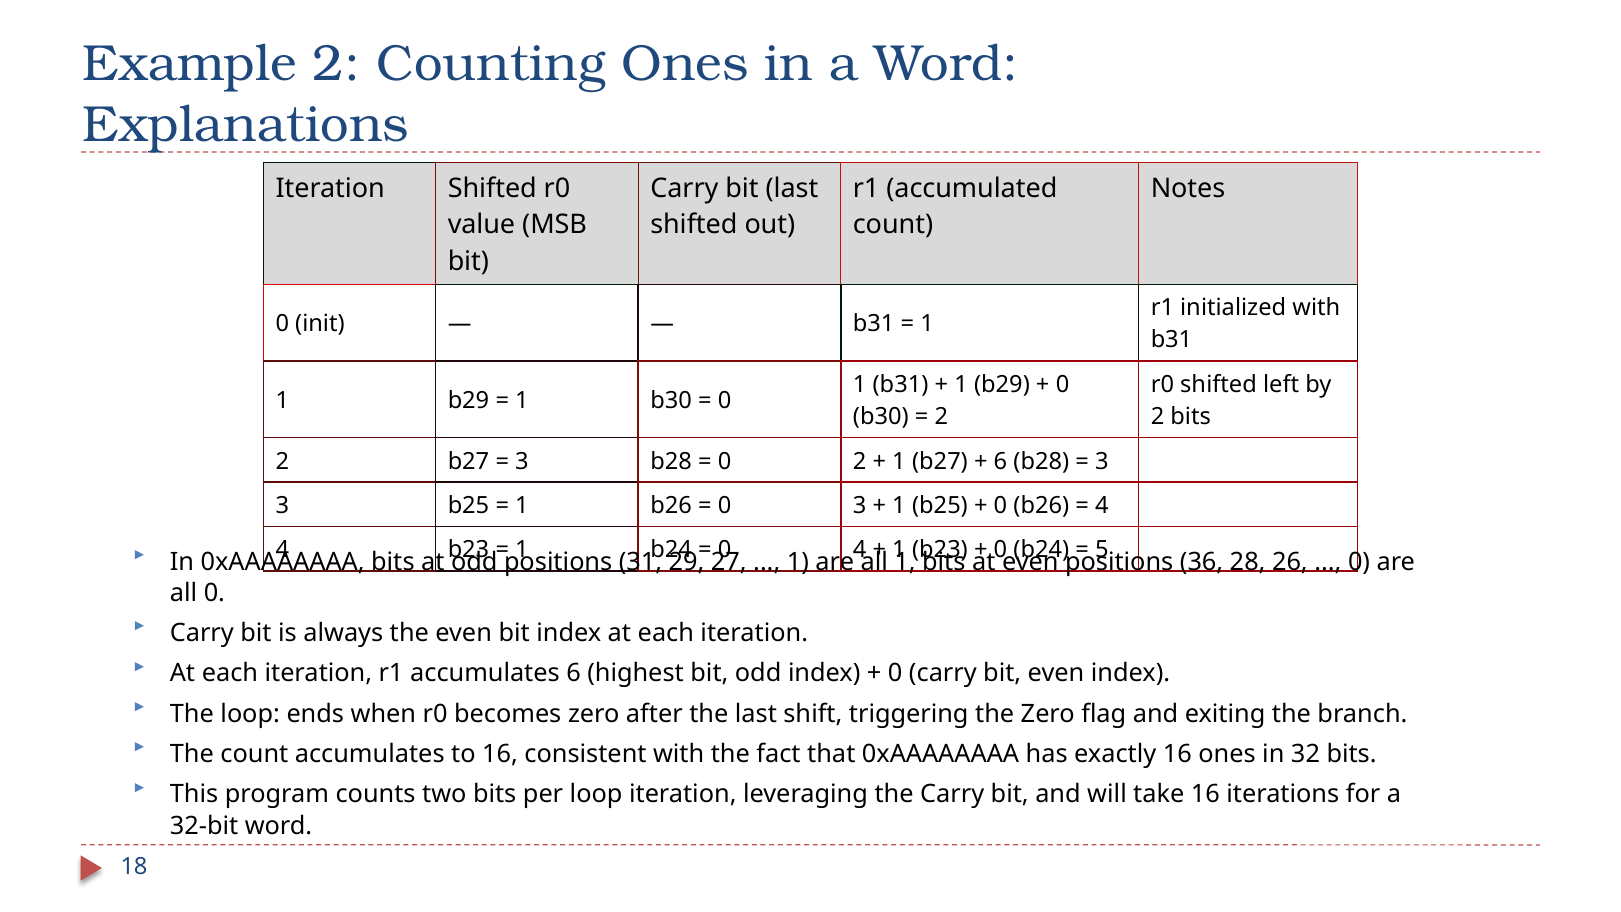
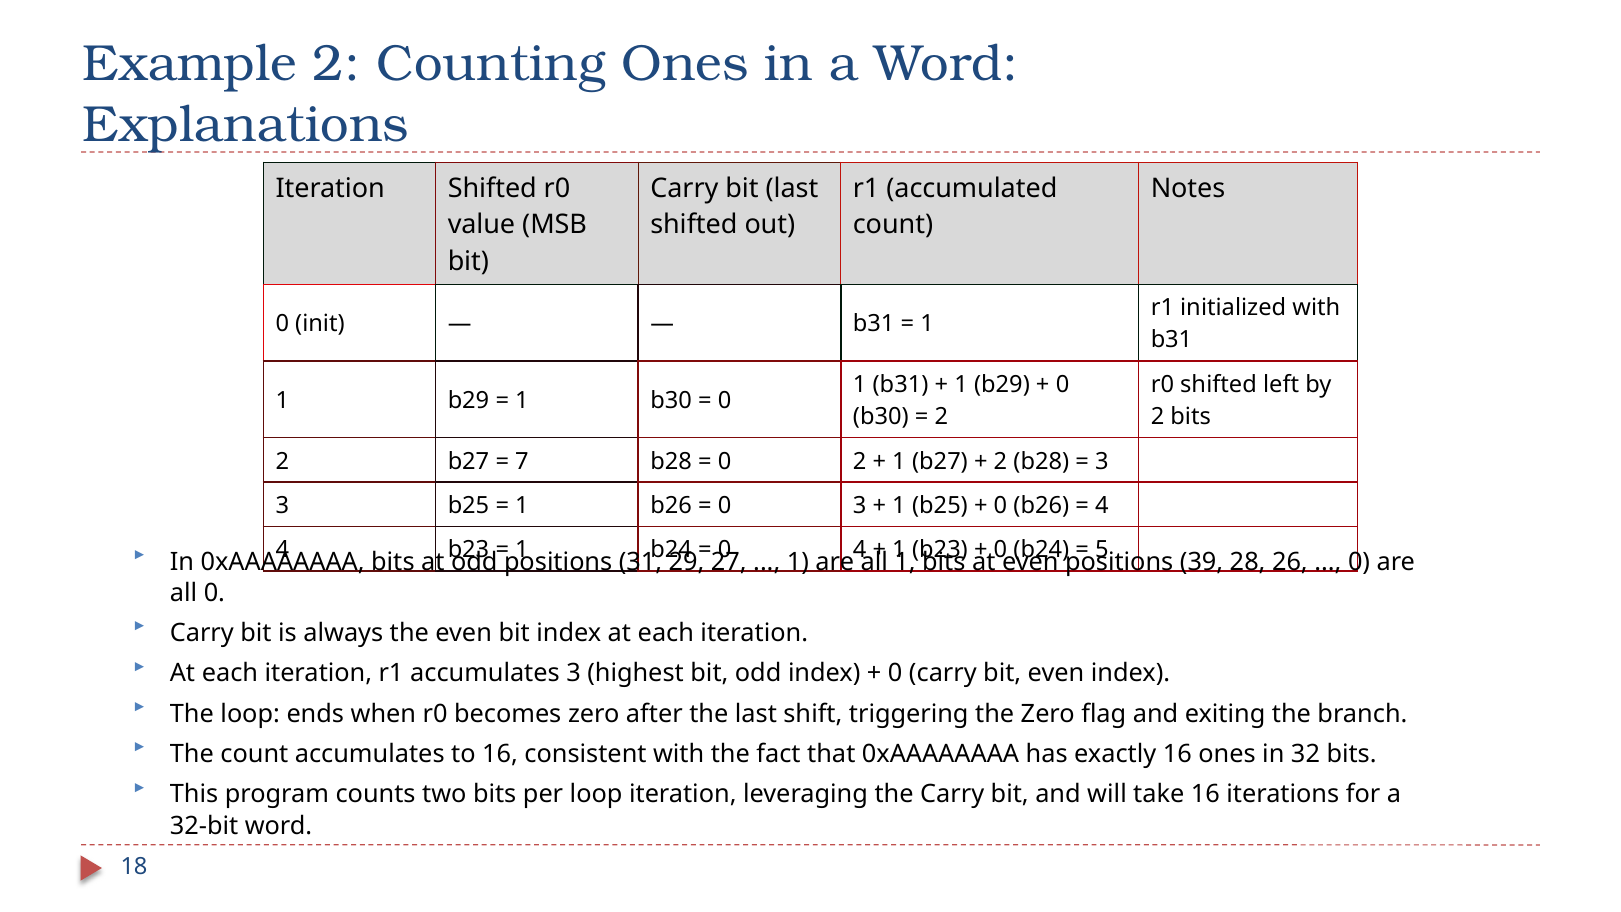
3: 3 -> 7 (522, 461)
6: 6 -> 2 (1000, 461)
36: 36 -> 39 (1202, 562)
accumulates 6: 6 -> 3 (574, 673)
